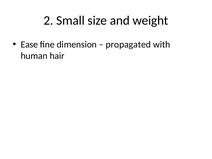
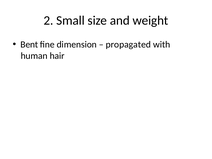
Ease: Ease -> Bent (29, 44)
